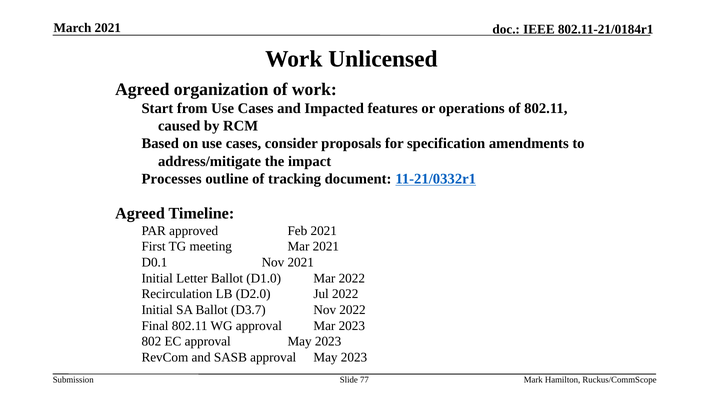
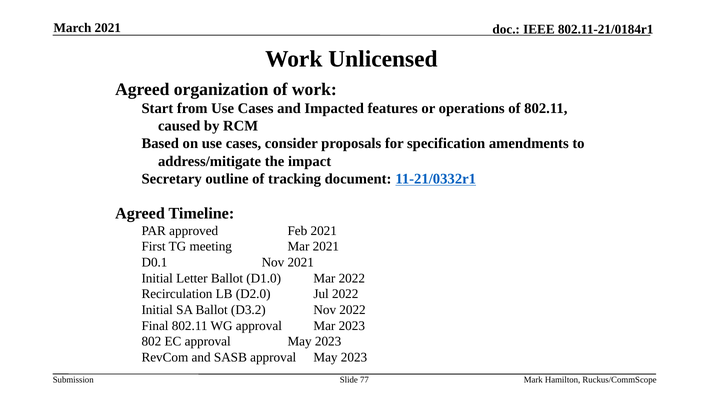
Processes: Processes -> Secretary (172, 179)
D3.7: D3.7 -> D3.2 (248, 309)
